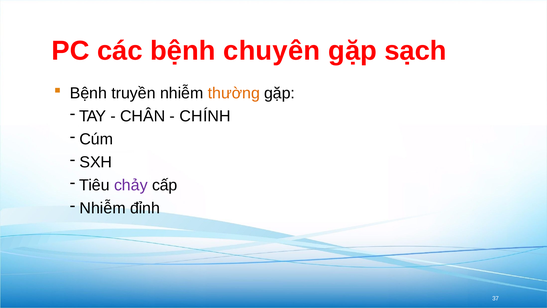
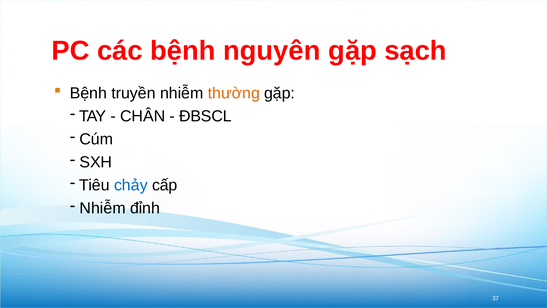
chuyên: chuyên -> nguyên (272, 51)
CHÍNH: CHÍNH -> ĐBSCL (205, 116)
chảy colour: purple -> blue (131, 185)
